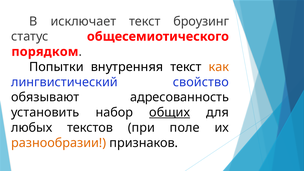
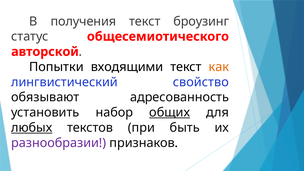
исключает: исключает -> получения (83, 21)
порядком: порядком -> авторской (45, 52)
внутренняя: внутренняя -> входящими (127, 67)
любых underline: none -> present (32, 128)
поле: поле -> быть (185, 128)
разнообразии colour: orange -> purple (59, 143)
